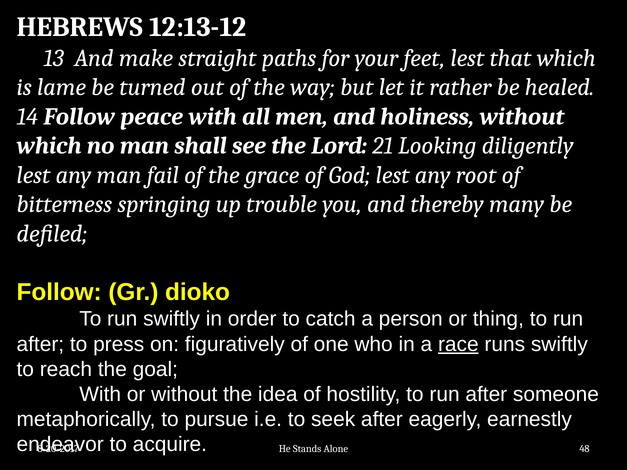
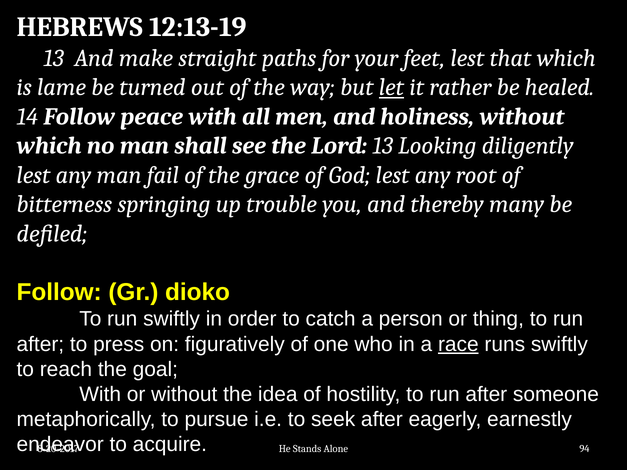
12:13-12: 12:13-12 -> 12:13-19 (198, 27)
let underline: none -> present (391, 87)
Lord 21: 21 -> 13 (383, 146)
48: 48 -> 94 (584, 449)
